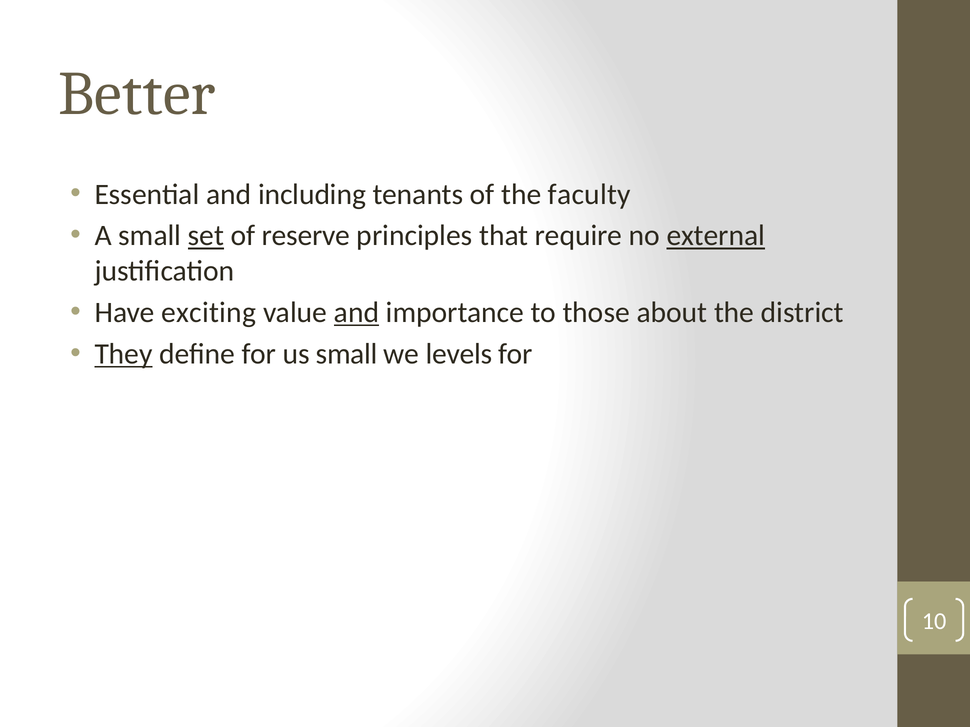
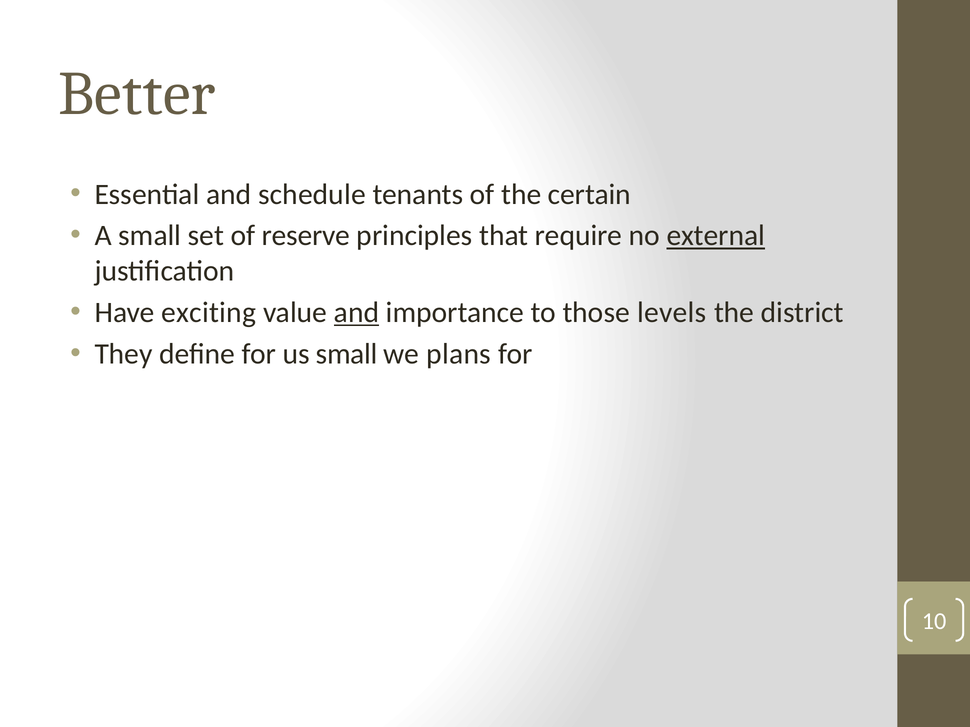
including: including -> schedule (312, 194)
faculty: faculty -> certain (590, 194)
set underline: present -> none (206, 236)
about: about -> levels (672, 313)
They underline: present -> none (124, 354)
levels: levels -> plans (459, 354)
